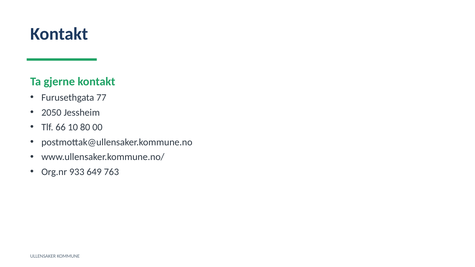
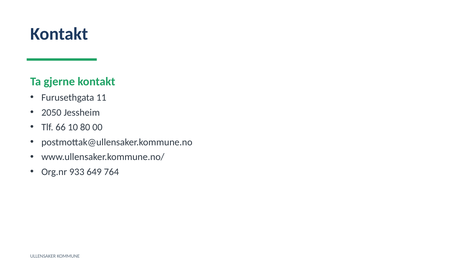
77: 77 -> 11 (101, 98)
763: 763 -> 764 (111, 172)
